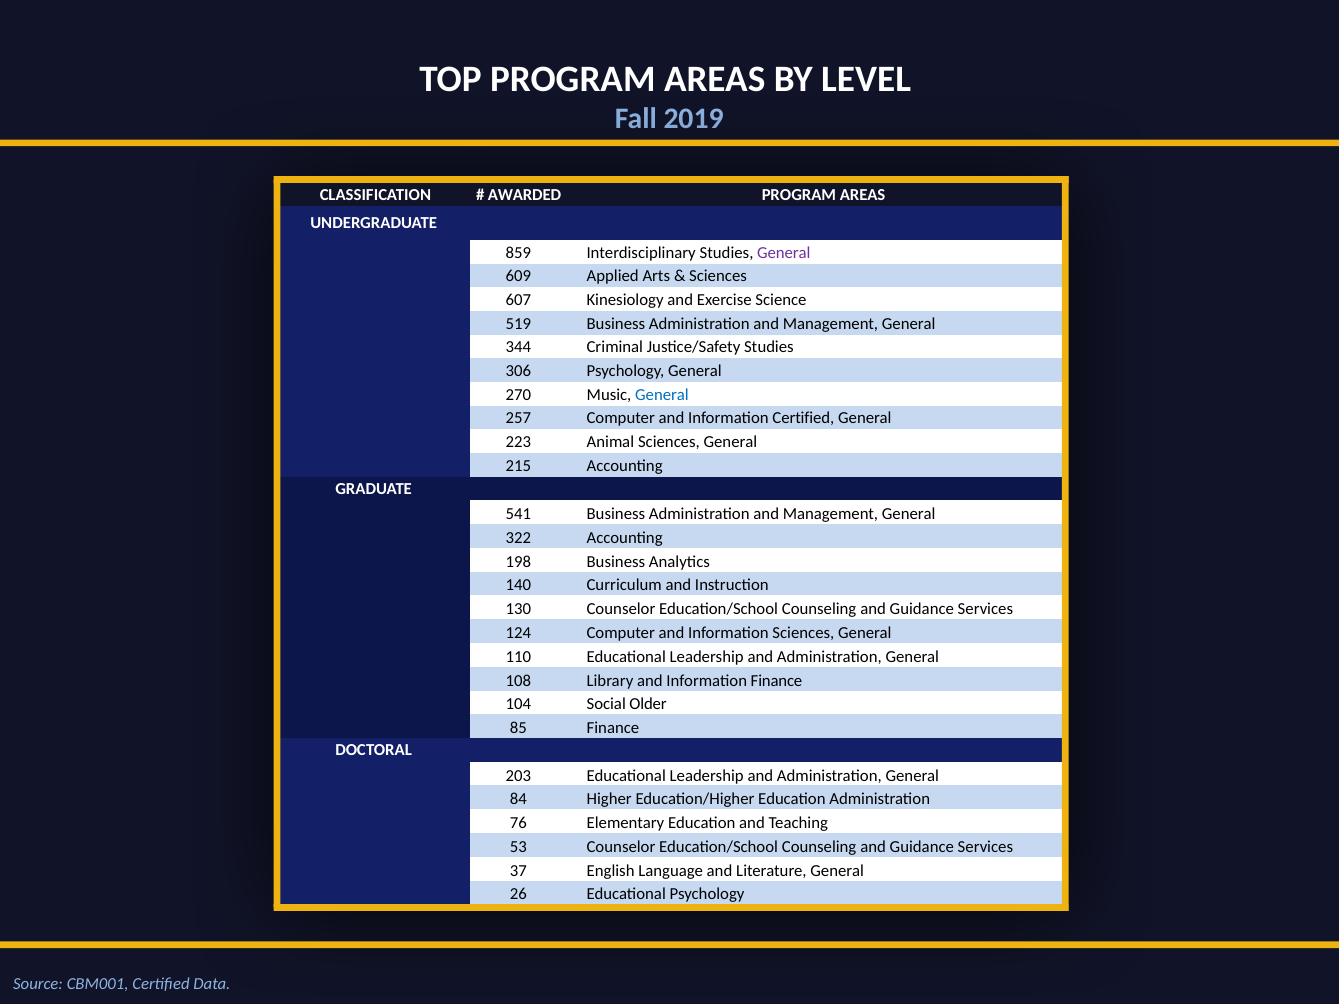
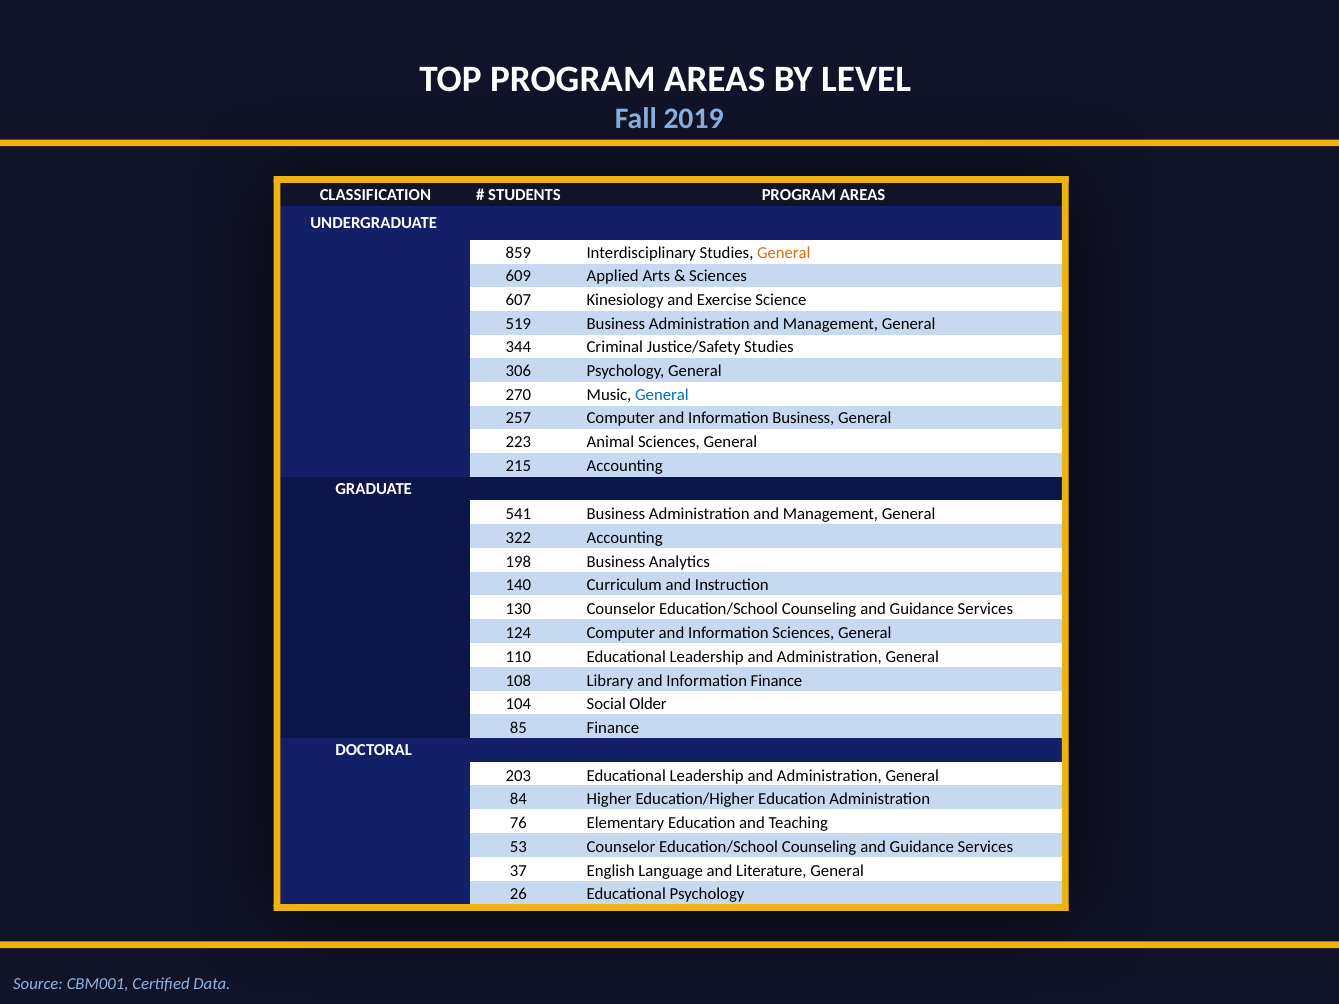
AWARDED: AWARDED -> STUDENTS (525, 195)
General colour: purple -> orange (784, 253)
Information Certified: Certified -> Business (803, 418)
